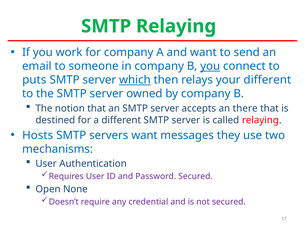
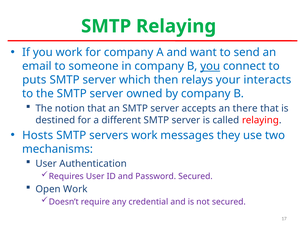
which underline: present -> none (135, 80)
your different: different -> interacts (267, 80)
servers want: want -> work (144, 135)
Open None: None -> Work (75, 189)
